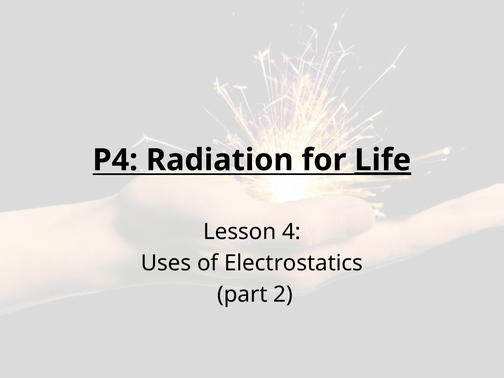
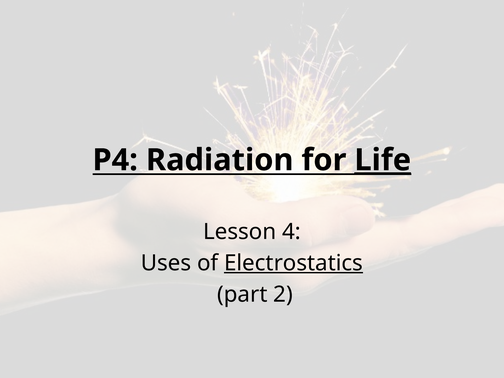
Electrostatics underline: none -> present (294, 263)
